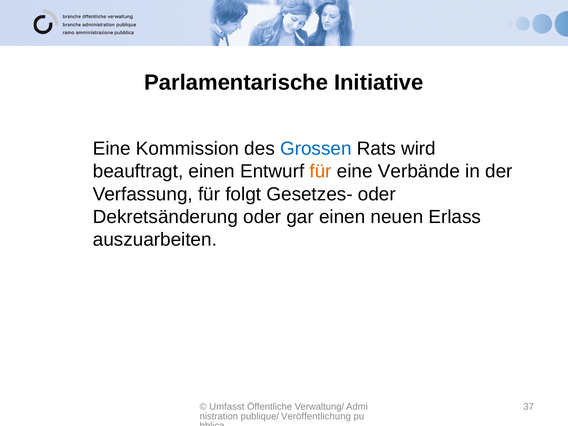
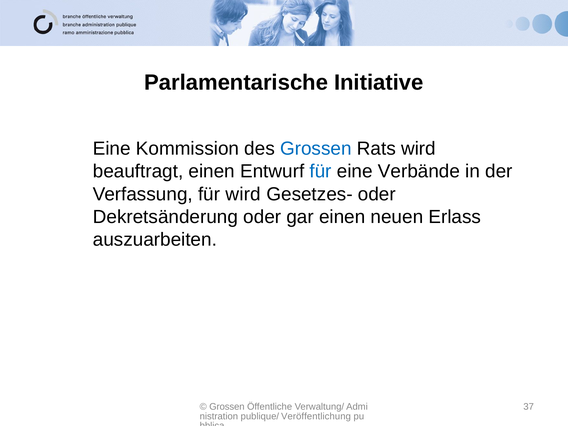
für colour: orange -> blue (321, 171)
für folgt: folgt -> wird (243, 194)
Umfasst: Umfasst -> Grossen (227, 407)
